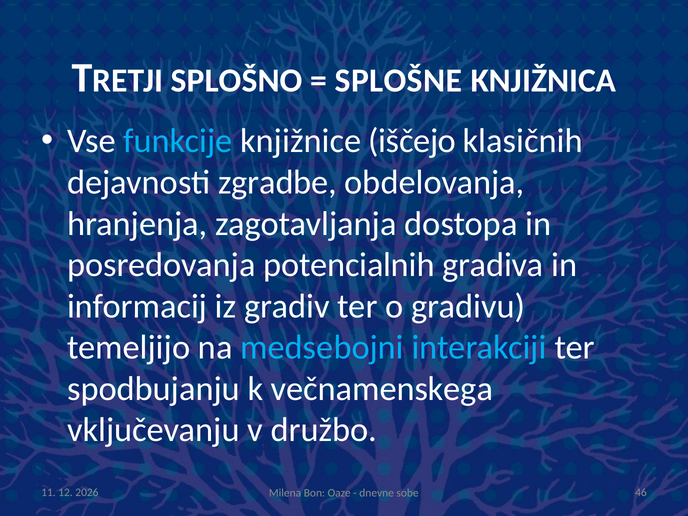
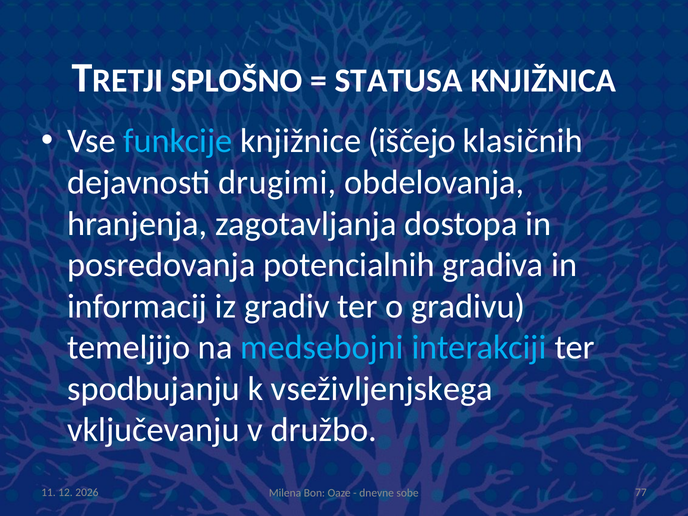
SPLOŠNE: SPLOŠNE -> STATUSA (399, 81)
zgradbe: zgradbe -> drugimi (277, 182)
večnamenskega: večnamenskega -> vseživljenjskega (382, 389)
46: 46 -> 77 (641, 493)
